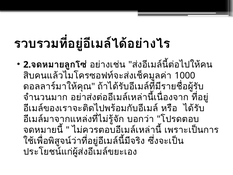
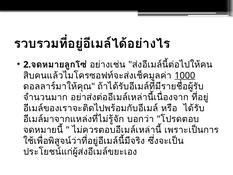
1000 underline: none -> present (185, 75)
